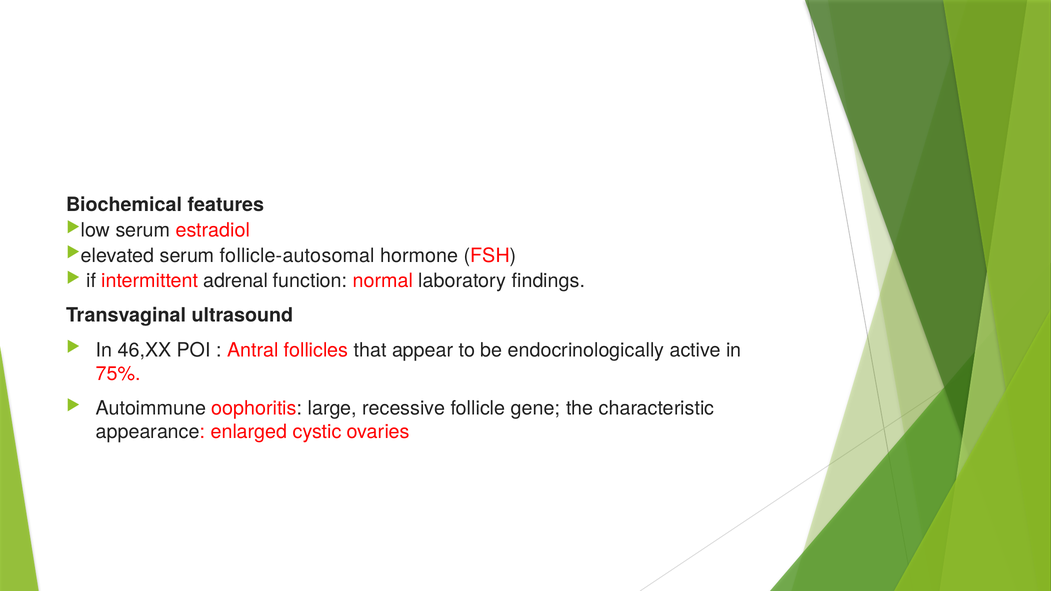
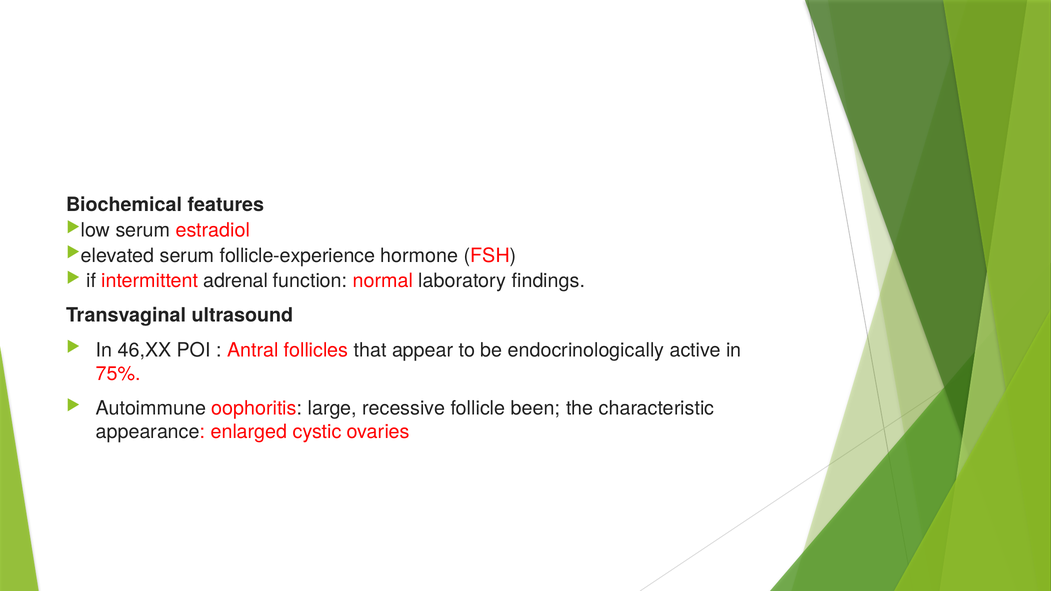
follicle-autosomal: follicle-autosomal -> follicle-experience (297, 256)
gene: gene -> been (536, 408)
